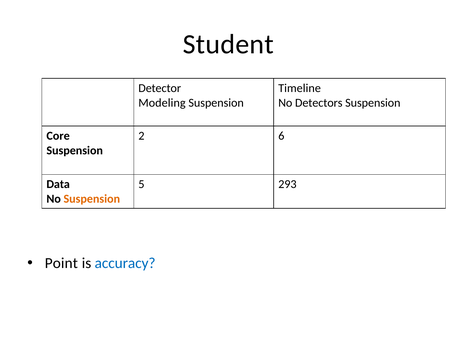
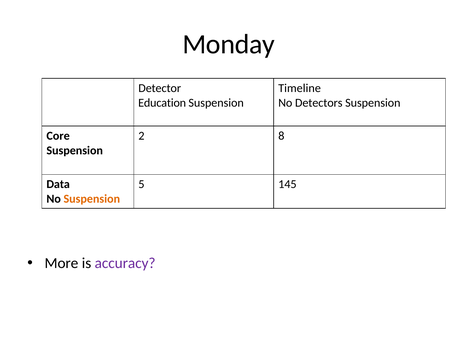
Student: Student -> Monday (229, 44)
Modeling: Modeling -> Education (162, 103)
6: 6 -> 8 (281, 136)
293: 293 -> 145 (287, 184)
Point: Point -> More (61, 263)
accuracy colour: blue -> purple (125, 263)
